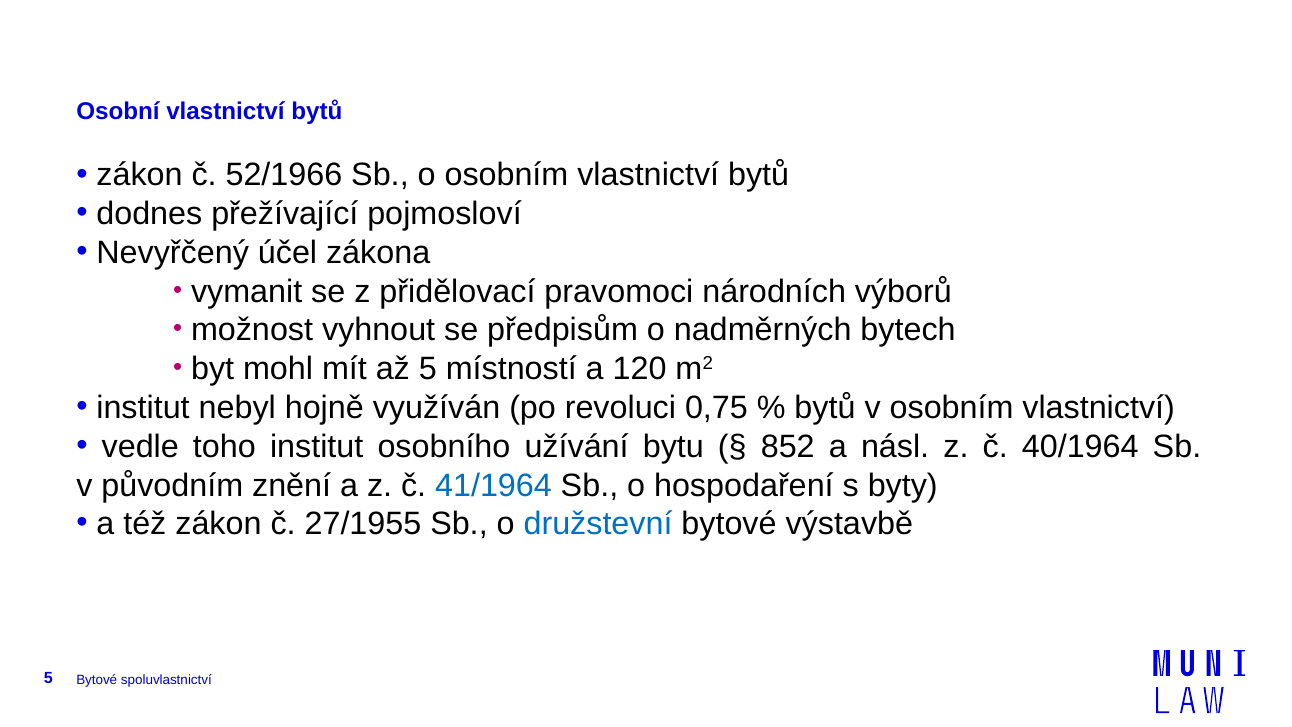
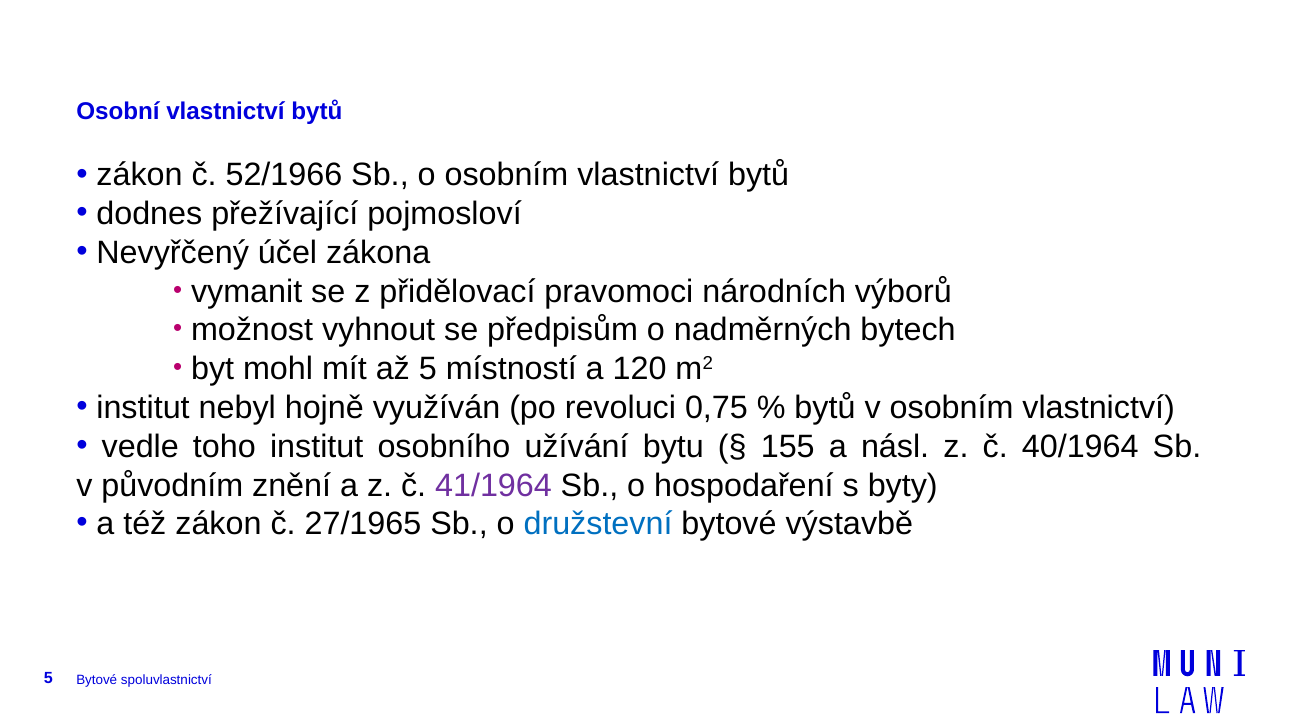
852: 852 -> 155 (788, 446)
41/1964 colour: blue -> purple (494, 485)
27/1955: 27/1955 -> 27/1965 (363, 524)
